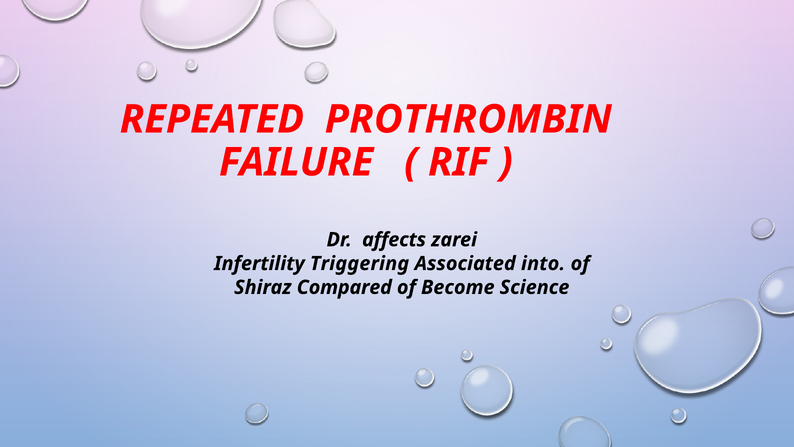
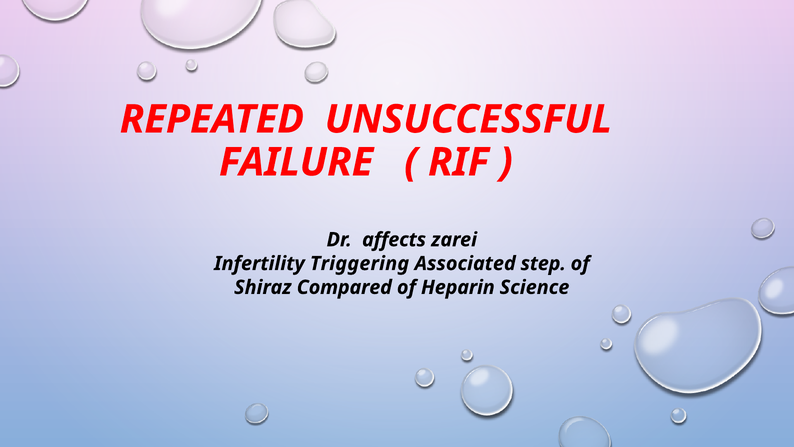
PROTHROMBIN: PROTHROMBIN -> UNSUCCESSFUL (468, 119)
into: into -> step (543, 263)
Become: Become -> Heparin (458, 287)
